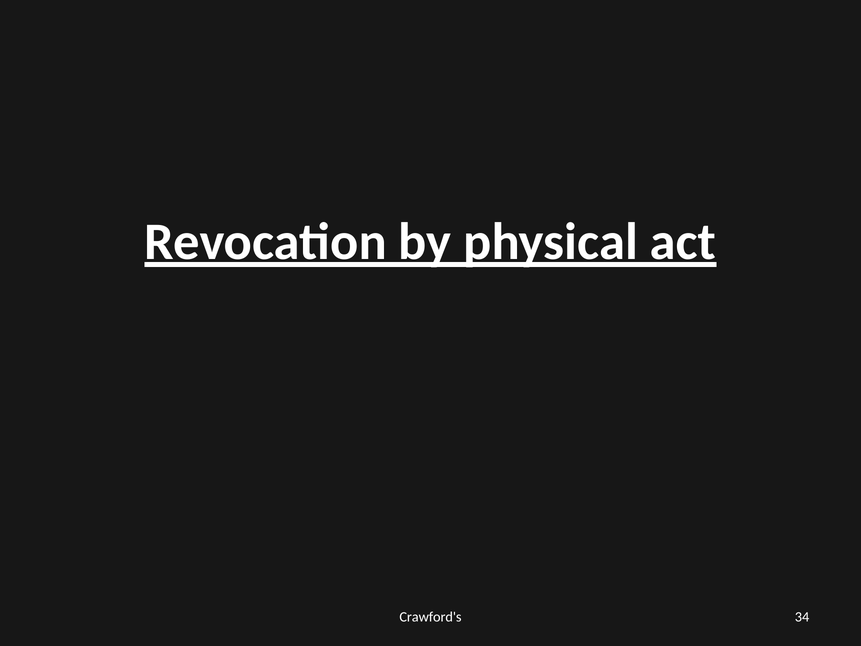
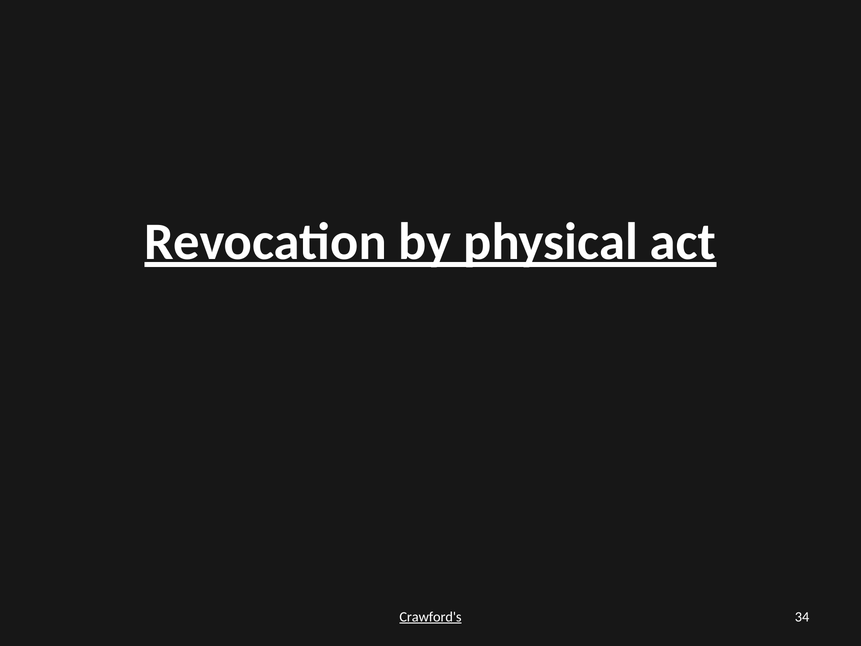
Crawford's underline: none -> present (430, 617)
